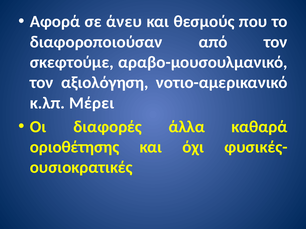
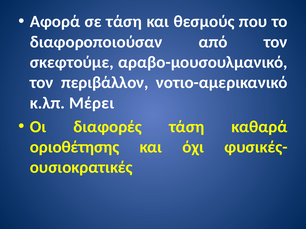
σε άνευ: άνευ -> τάση (124, 22)
αξιολόγηση: αξιολόγηση -> περιβάλλον (105, 83)
διαφορές άλλα: άλλα -> τάση (187, 127)
